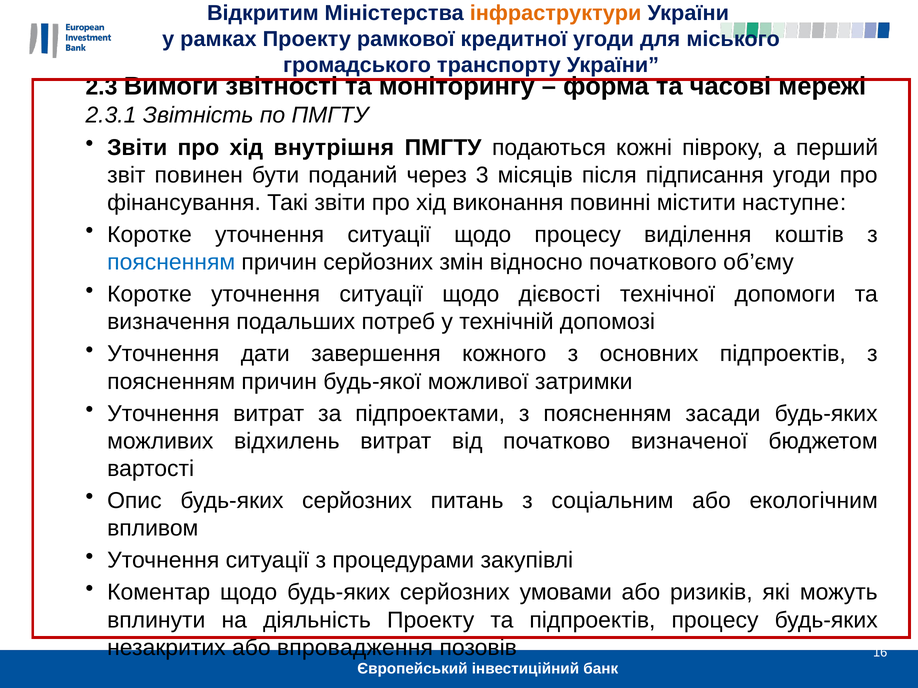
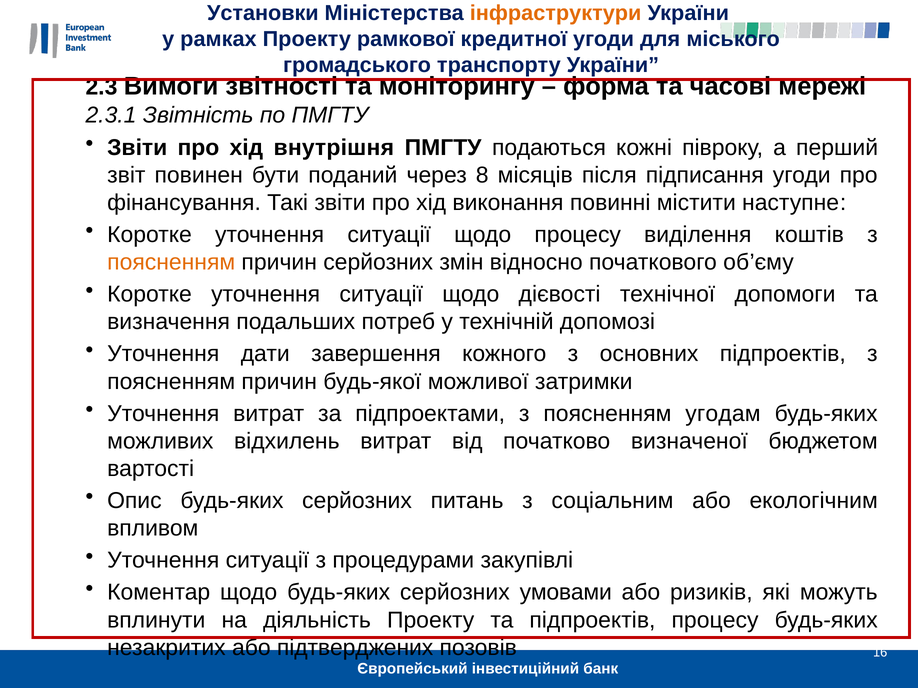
Відкритим: Відкритим -> Установки (263, 13)
3: 3 -> 8 (482, 175)
поясненням colour: blue -> orange (171, 262)
засади: засади -> угодам (723, 414)
впровадження: впровадження -> підтверджених (355, 648)
